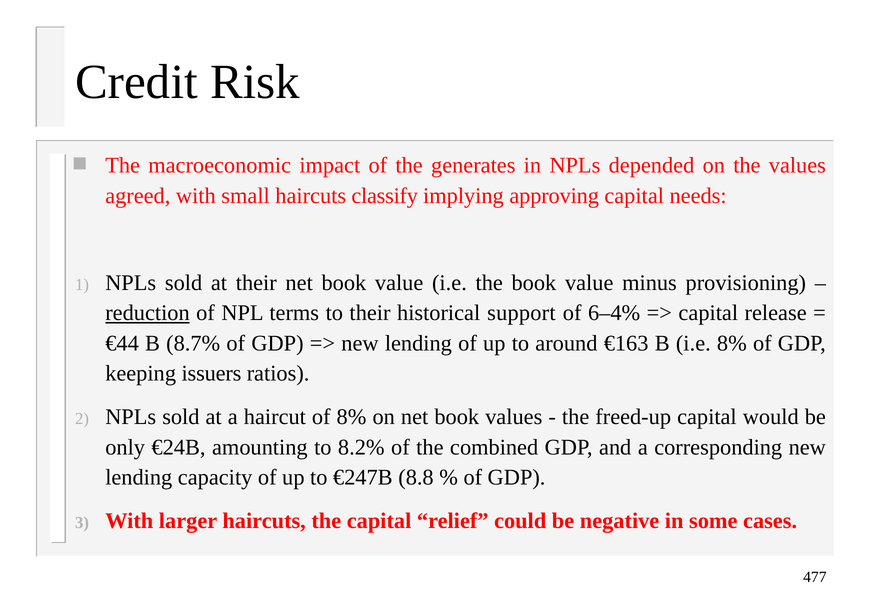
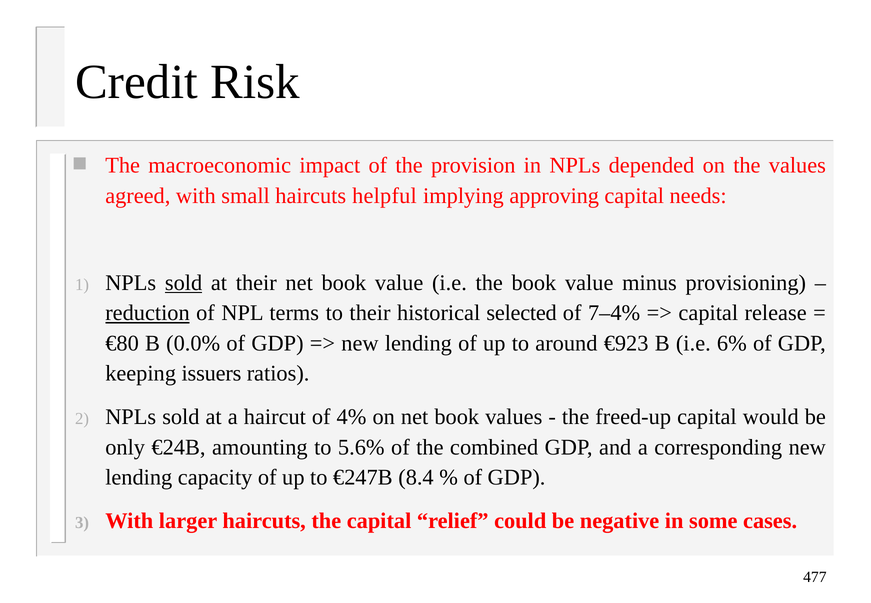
generates: generates -> provision (473, 166)
classify: classify -> helpful (384, 196)
sold underline: none -> present (184, 283)
support: support -> selected (522, 313)
6–4%: 6–4% -> 7–4% (614, 313)
€44: €44 -> €80 (122, 343)
8.7%: 8.7% -> 0.0% (193, 343)
€163: €163 -> €923 (626, 343)
i.e 8%: 8% -> 6% (732, 343)
of 8%: 8% -> 4% (352, 417)
8.2%: 8.2% -> 5.6% (361, 447)
8.8: 8.8 -> 8.4 (416, 477)
